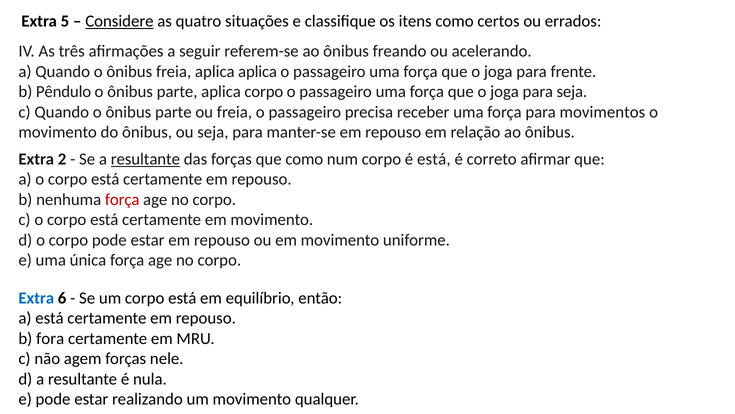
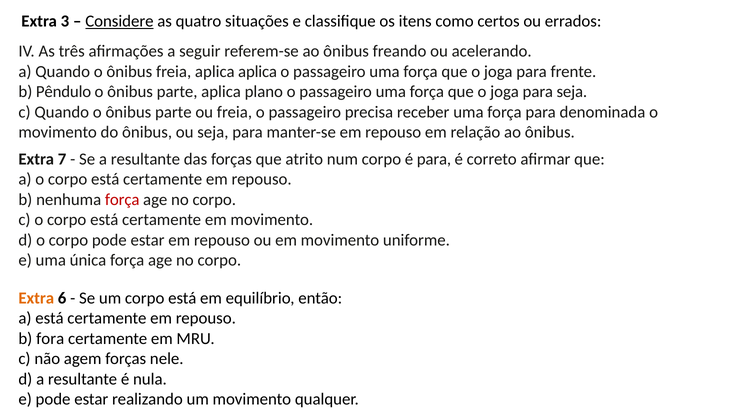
5: 5 -> 3 (65, 21)
aplica corpo: corpo -> plano (264, 92)
movimentos: movimentos -> denominada (602, 112)
2: 2 -> 7 (62, 159)
resultante underline: present -> none (145, 159)
que como: como -> atrito (304, 159)
é está: está -> para (434, 159)
Extra colour: blue -> orange (36, 298)
